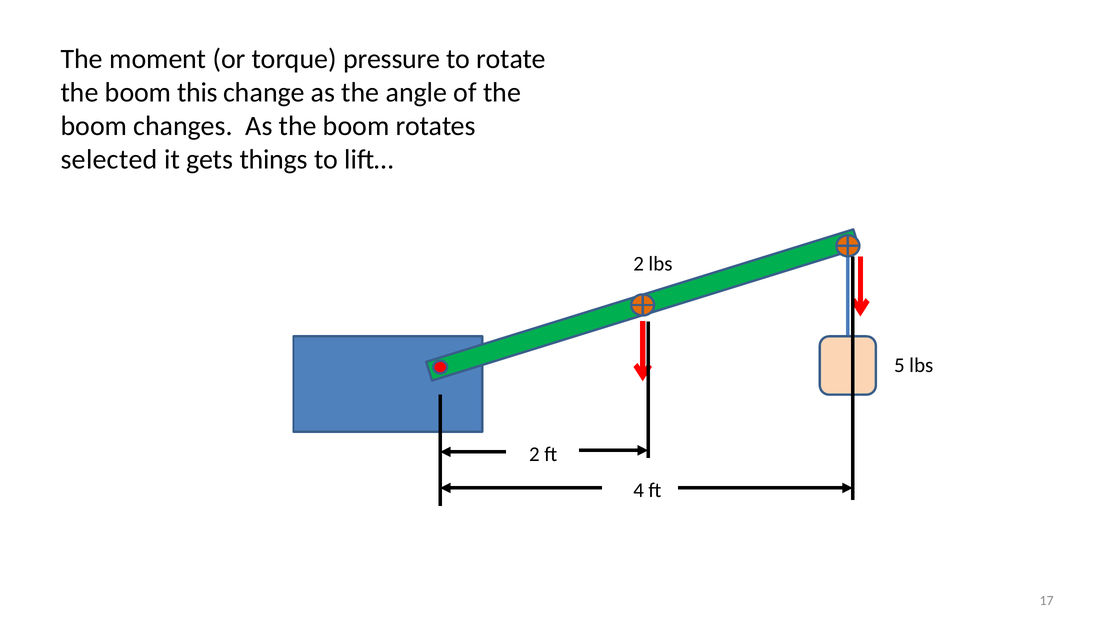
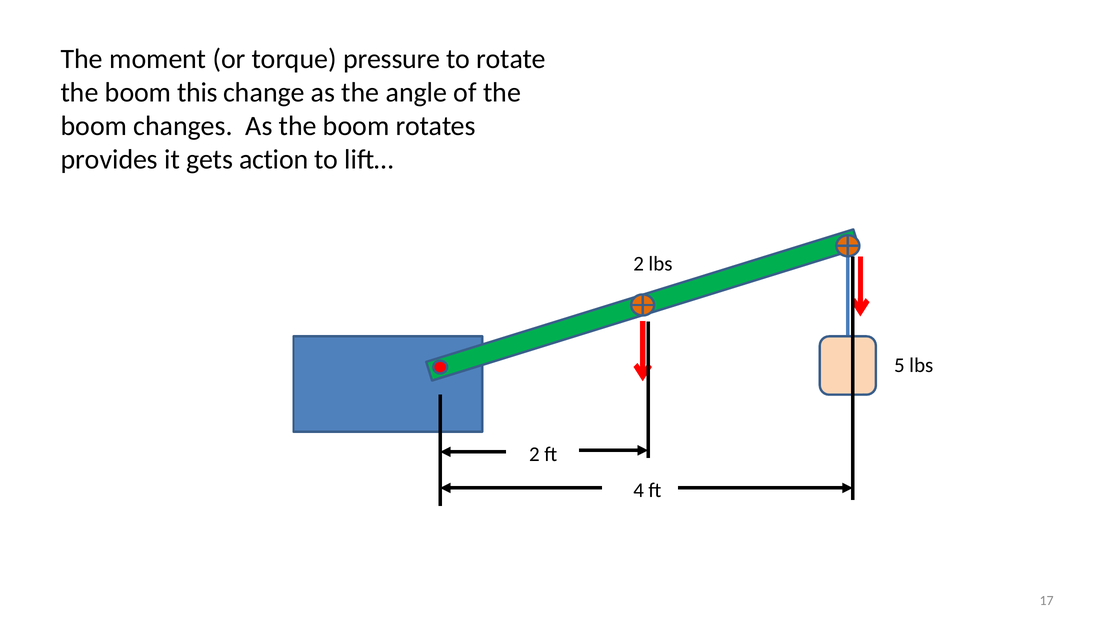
selected: selected -> provides (109, 160)
things: things -> action (274, 160)
